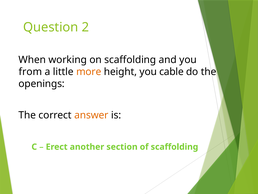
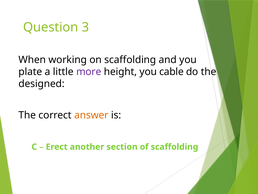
2: 2 -> 3 (85, 27)
from: from -> plate (30, 72)
more colour: orange -> purple (89, 72)
openings: openings -> designed (42, 84)
